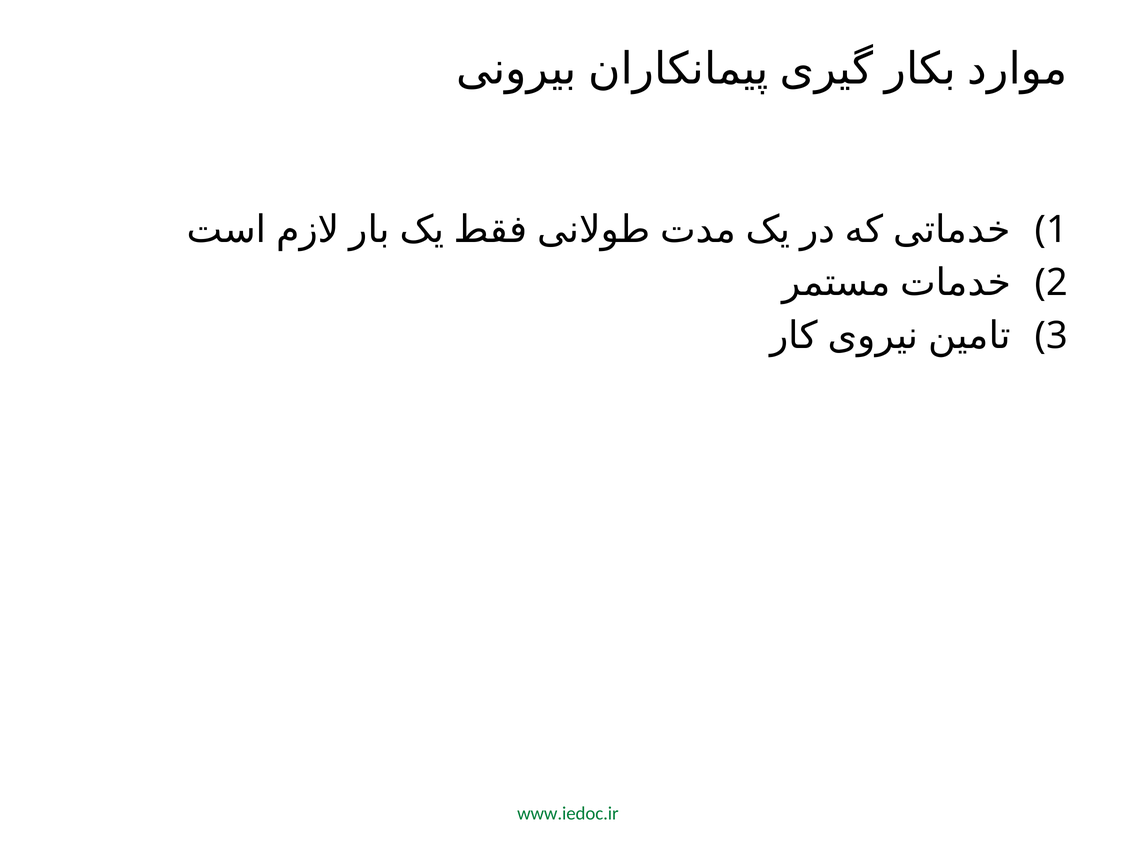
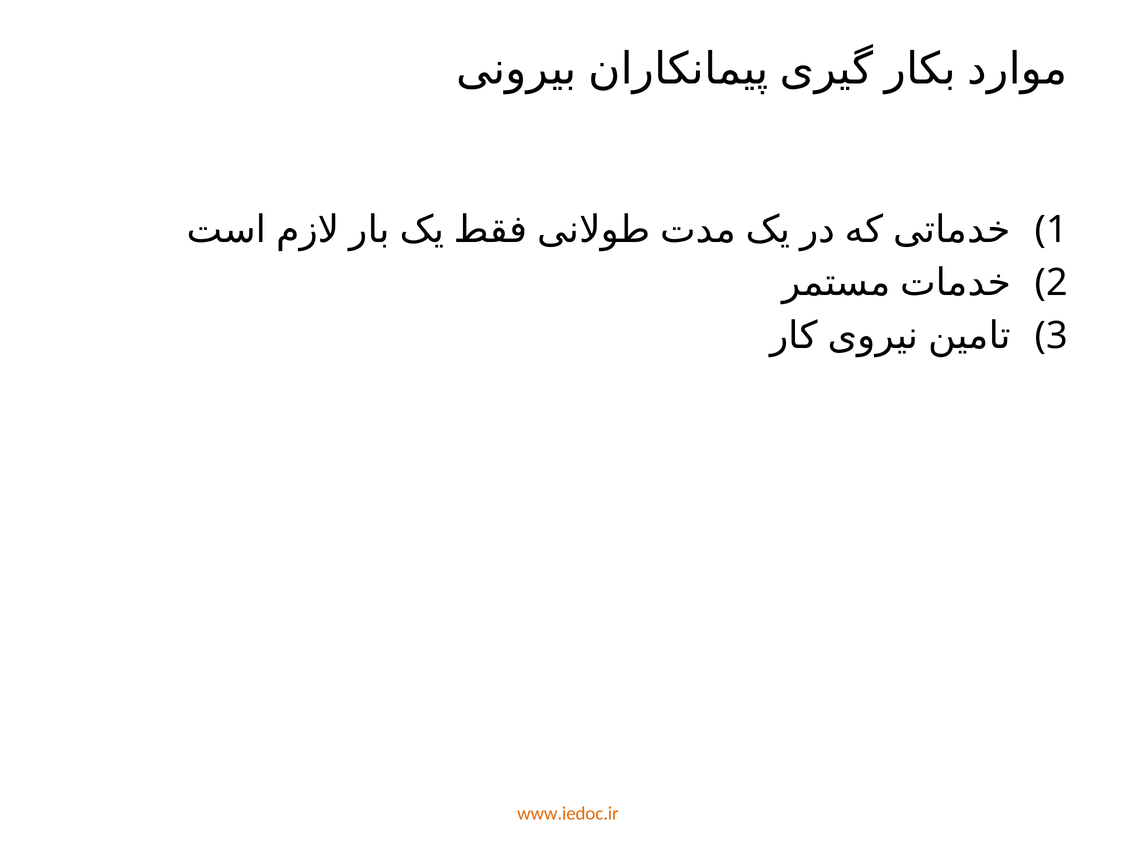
www.iedoc.ir colour: green -> orange (568, 813)
